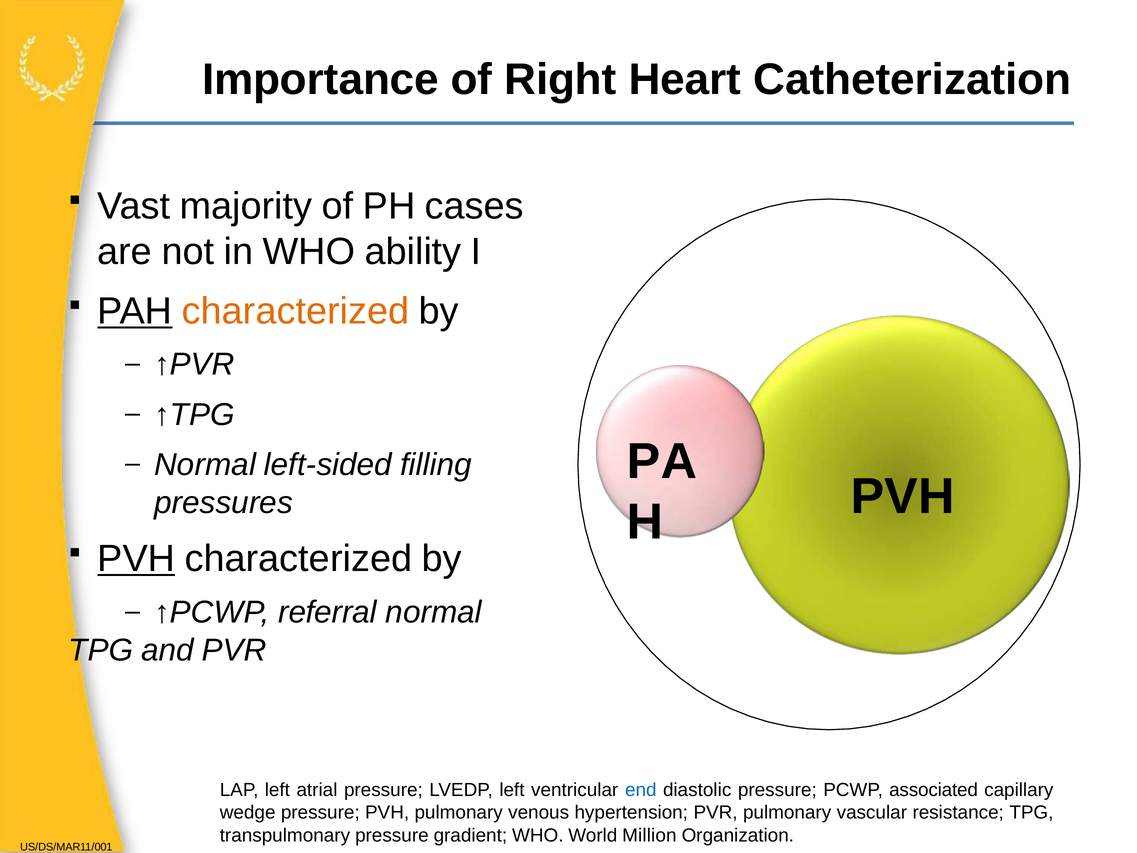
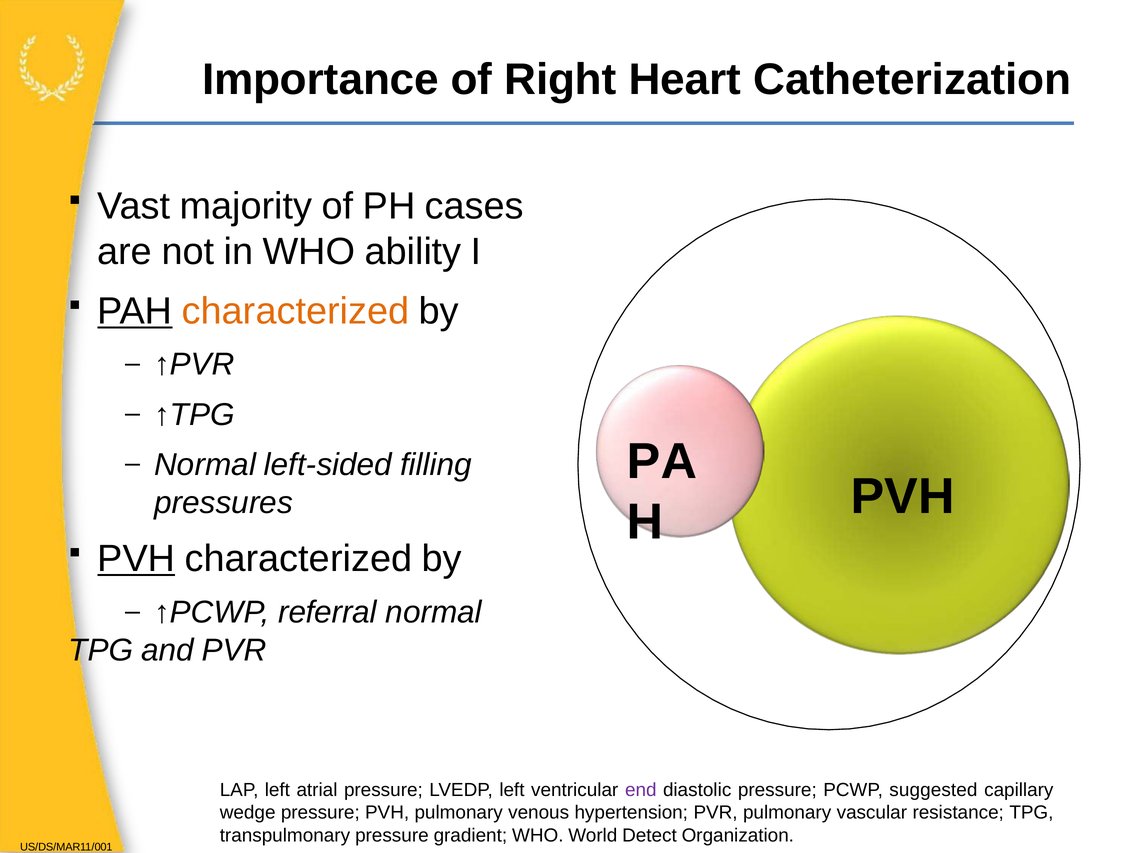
end colour: blue -> purple (641, 790)
associated: associated -> suggested (933, 790)
Million: Million -> Detect (649, 835)
